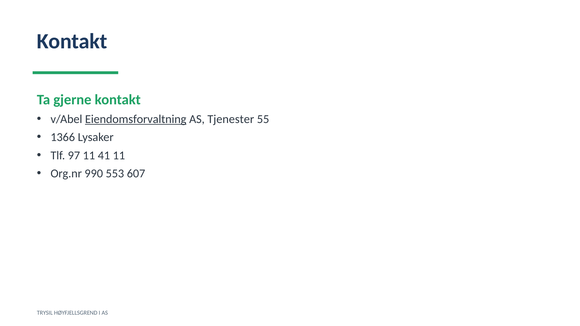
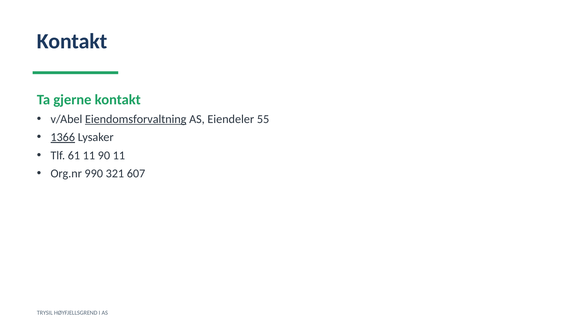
Tjenester: Tjenester -> Eiendeler (231, 119)
1366 underline: none -> present (63, 137)
97: 97 -> 61 (74, 156)
41: 41 -> 90 (104, 156)
553: 553 -> 321 (115, 174)
